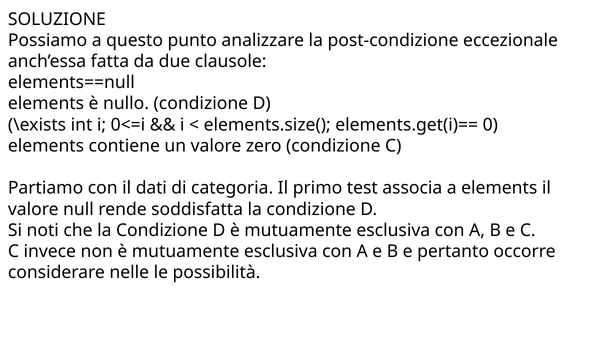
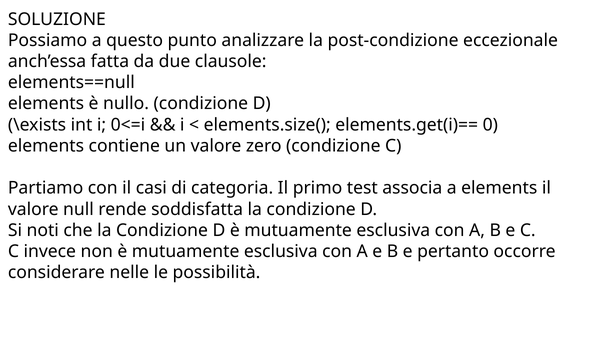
dati: dati -> casi (151, 188)
